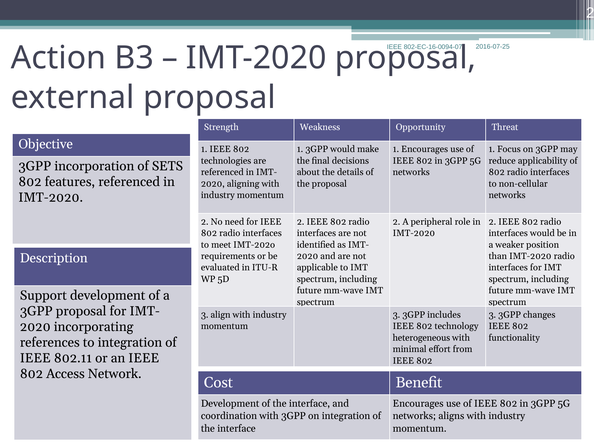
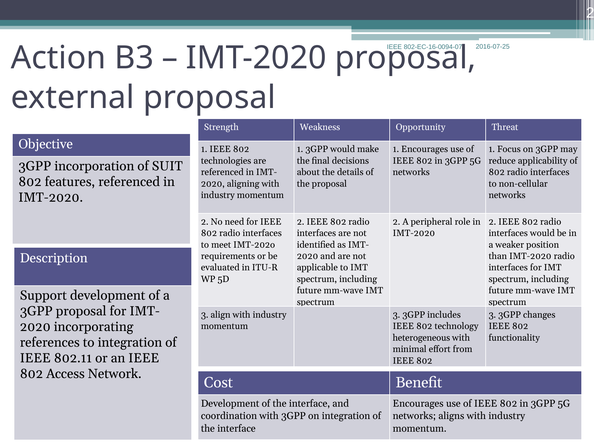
SETS: SETS -> SUIT (167, 166)
